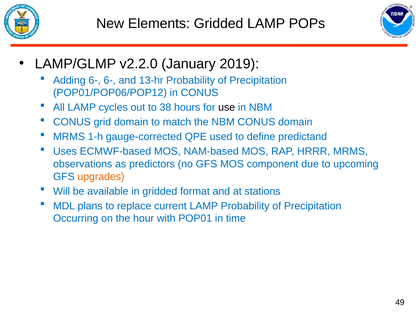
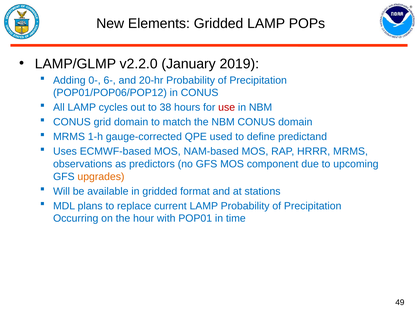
Adding 6-: 6- -> 0- (95, 80)
13-hr: 13-hr -> 20-hr (151, 80)
use colour: black -> red (227, 107)
